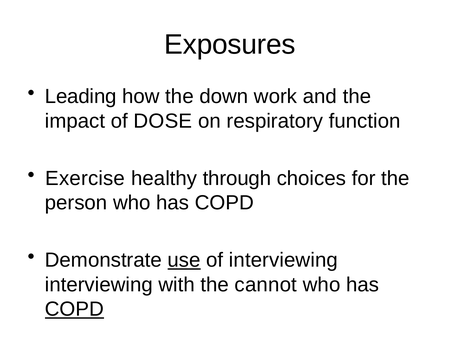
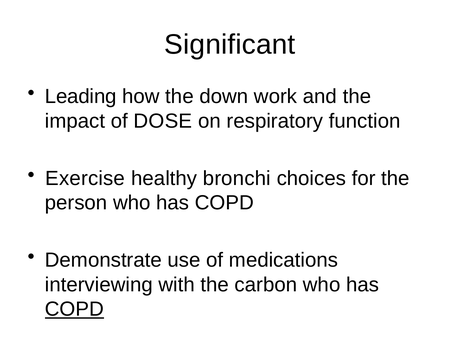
Exposures: Exposures -> Significant (230, 45)
through: through -> bronchi (237, 178)
use underline: present -> none (184, 260)
of interviewing: interviewing -> medications (284, 260)
cannot: cannot -> carbon (266, 285)
